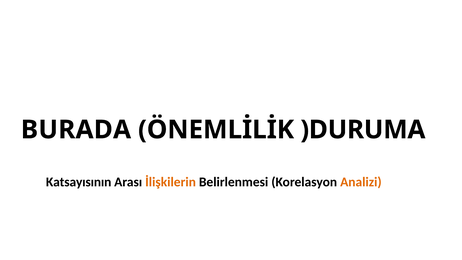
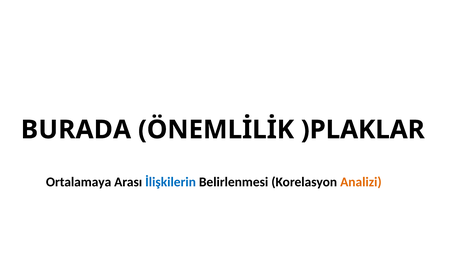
)DURUMA: )DURUMA -> )PLAKLAR (363, 130)
Katsayısının: Katsayısının -> Ortalamaya (79, 182)
İlişkilerin colour: orange -> blue (171, 182)
